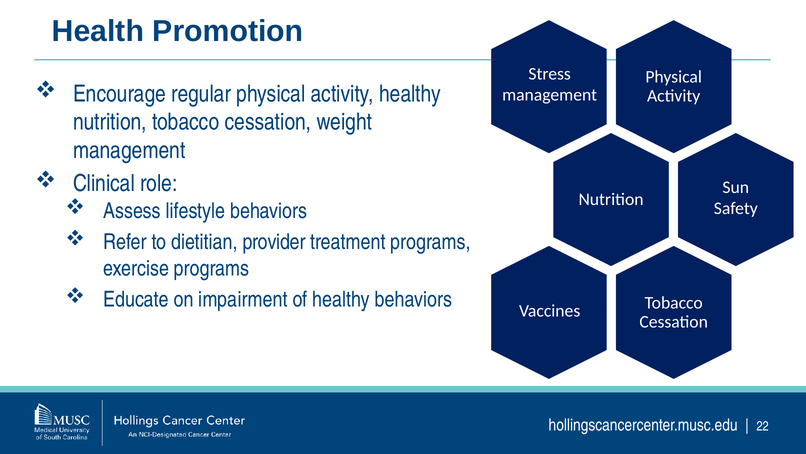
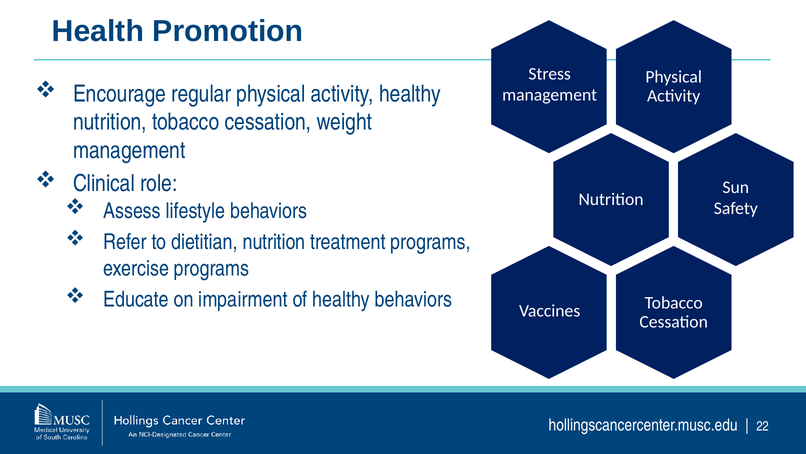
dietitian provider: provider -> nutrition (274, 242)
